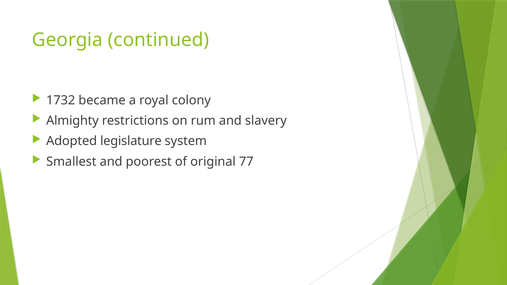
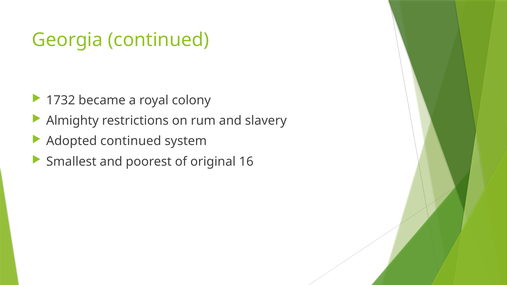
Adopted legislature: legislature -> continued (131, 141)
77: 77 -> 16 (246, 162)
